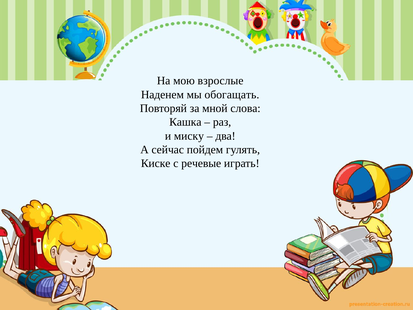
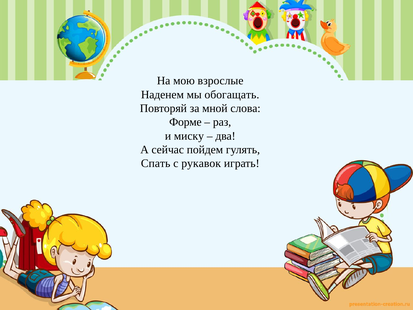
Кашка: Кашка -> Форме (185, 122)
Киске: Киске -> Спать (156, 163)
речевые: речевые -> рукавок (201, 163)
